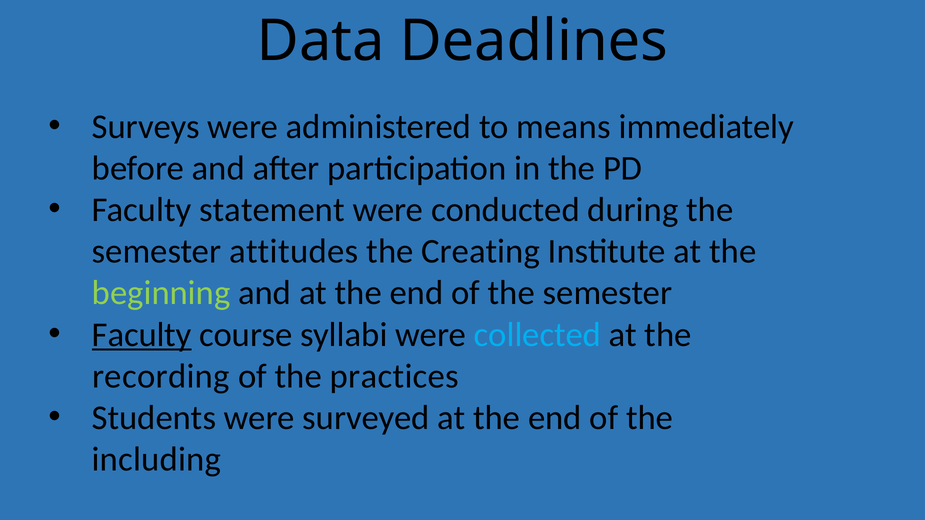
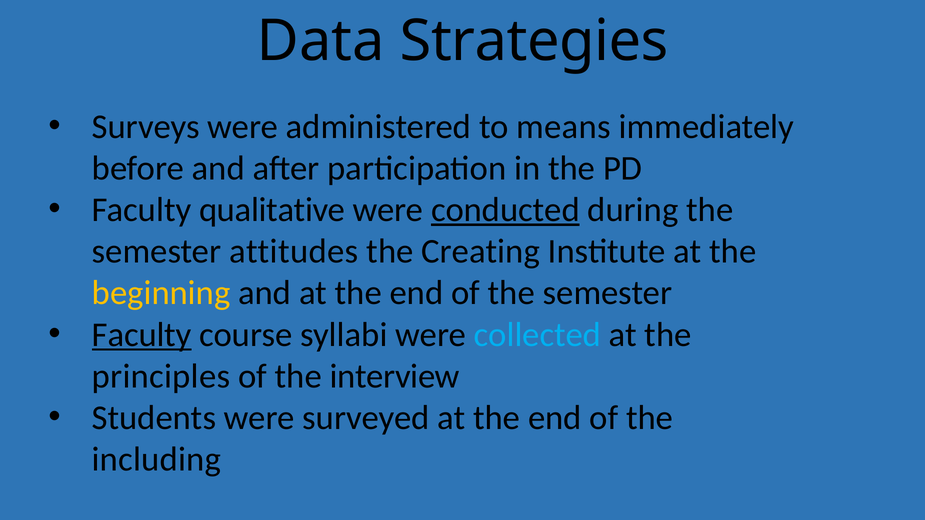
Deadlines: Deadlines -> Strategies (534, 41)
statement: statement -> qualitative (272, 210)
conducted underline: none -> present (505, 210)
beginning colour: light green -> yellow (161, 293)
recording: recording -> principles (161, 376)
practices: practices -> interview (395, 376)
